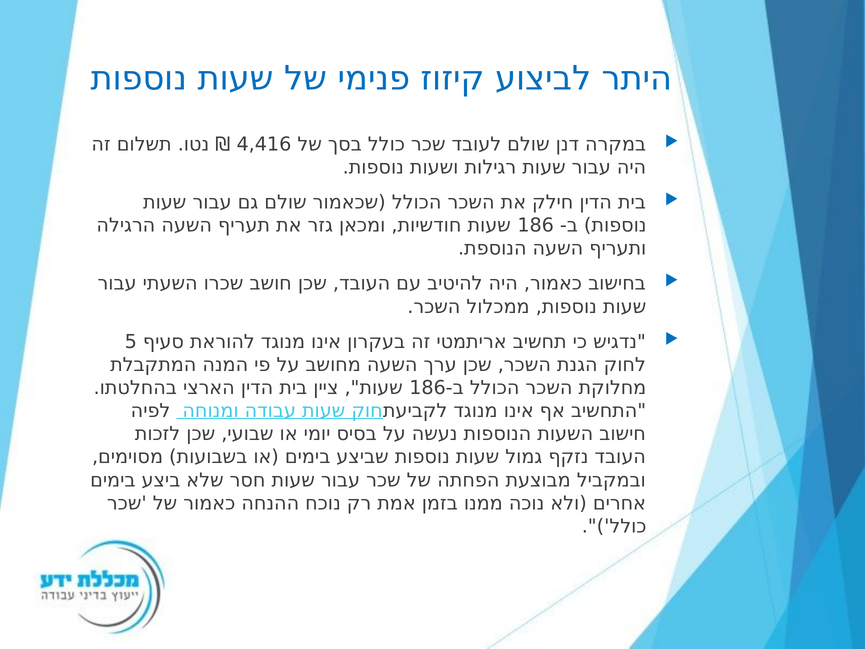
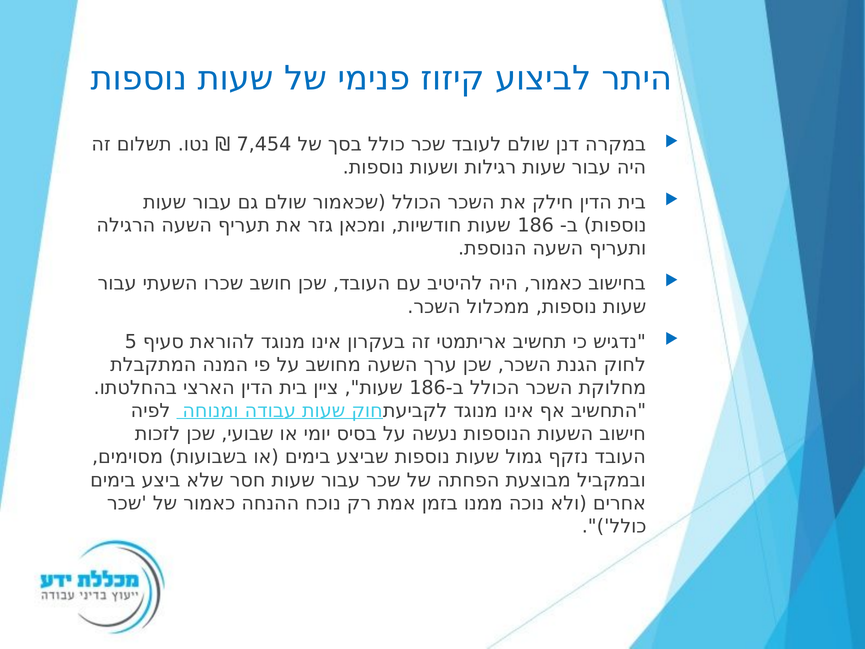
4,416: 4,416 -> 7,454 (264, 144)
